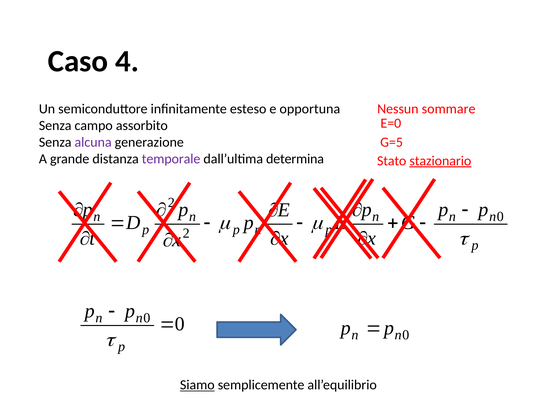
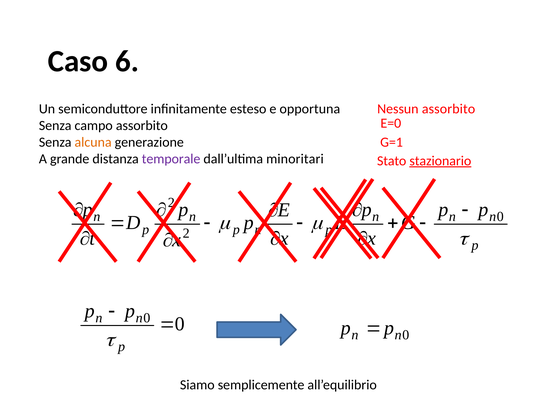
4: 4 -> 6 (127, 61)
Nessun sommare: sommare -> assorbito (449, 109)
alcuna colour: purple -> orange (93, 142)
G=5: G=5 -> G=1 (392, 142)
determina: determina -> minoritari (295, 159)
Siamo underline: present -> none (197, 385)
